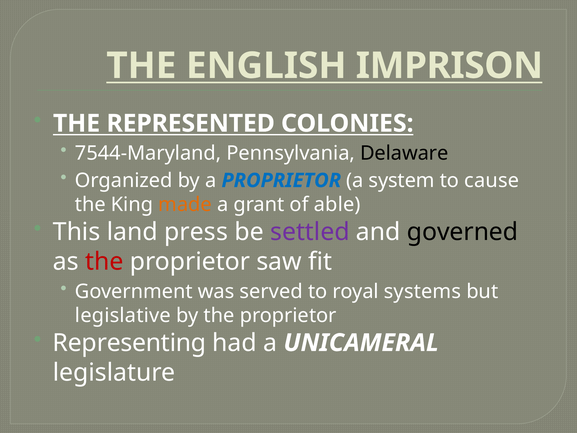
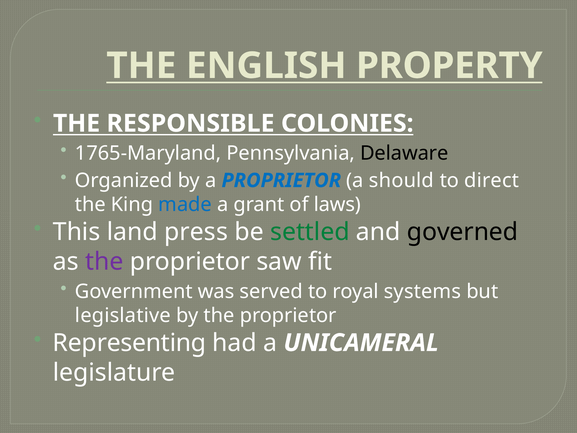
IMPRISON: IMPRISON -> PROPERTY (449, 66)
REPRESENTED: REPRESENTED -> RESPONSIBLE (191, 123)
7544-Maryland: 7544-Maryland -> 1765-Maryland (148, 153)
system: system -> should (401, 180)
cause: cause -> direct (492, 180)
made colour: orange -> blue (185, 204)
able: able -> laws (337, 204)
settled colour: purple -> green (310, 232)
the colour: red -> purple (104, 262)
